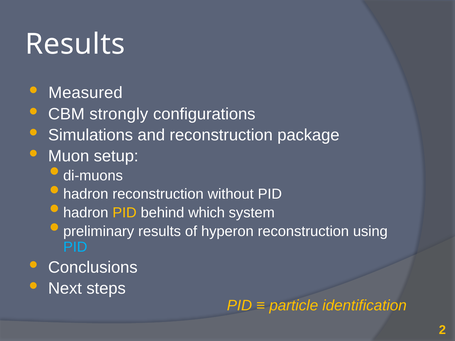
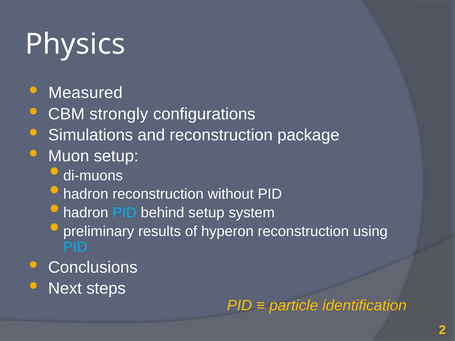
Results: Results -> Physics (75, 44)
PID colour: yellow -> light blue (125, 213)
behind which: which -> setup (206, 213)
